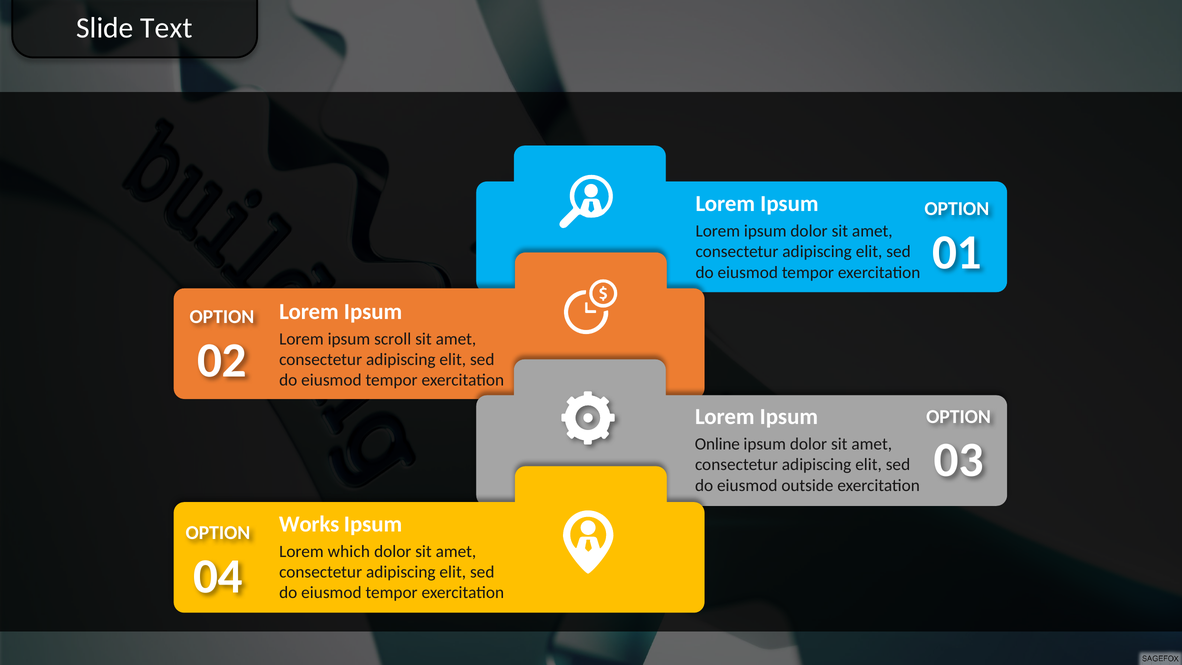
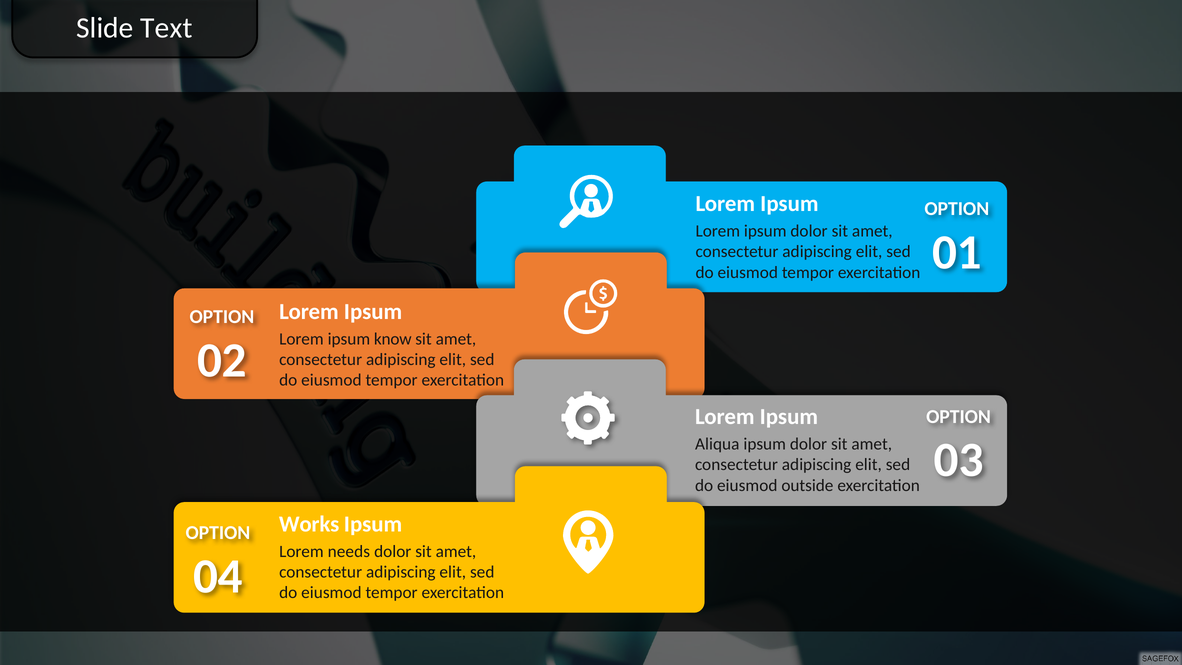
scroll: scroll -> know (393, 339)
Online: Online -> Aliqua (717, 444)
which: which -> needs (349, 551)
